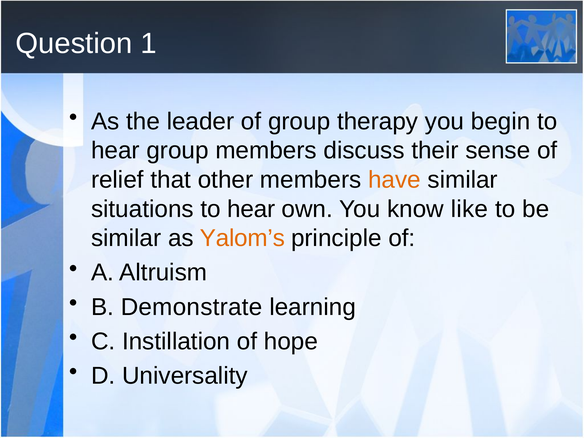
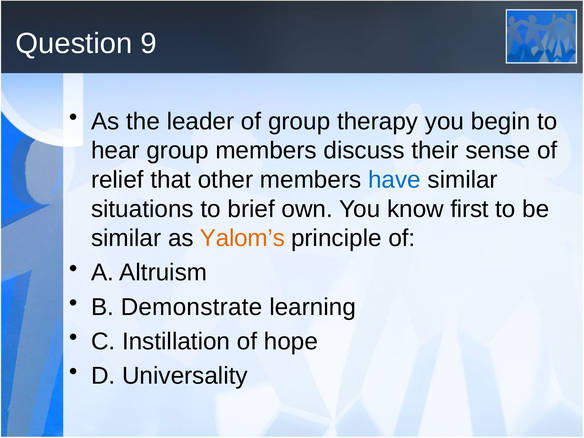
1: 1 -> 9 (149, 43)
have colour: orange -> blue (394, 180)
situations to hear: hear -> brief (251, 209)
like: like -> first (470, 209)
